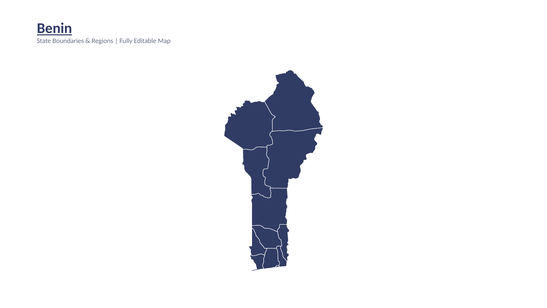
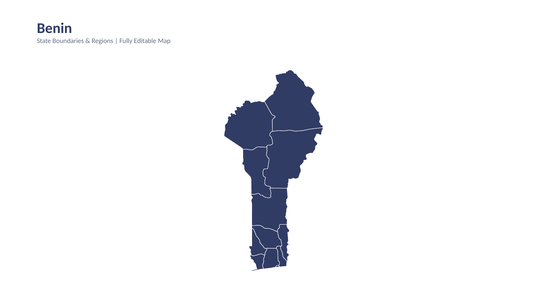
Benin underline: present -> none (54, 28)
